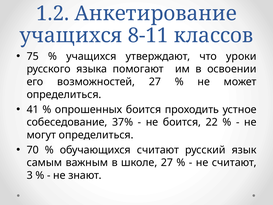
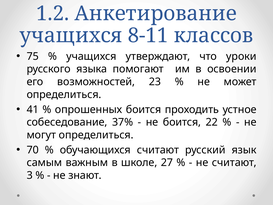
возможностей 27: 27 -> 23 (155, 82)
